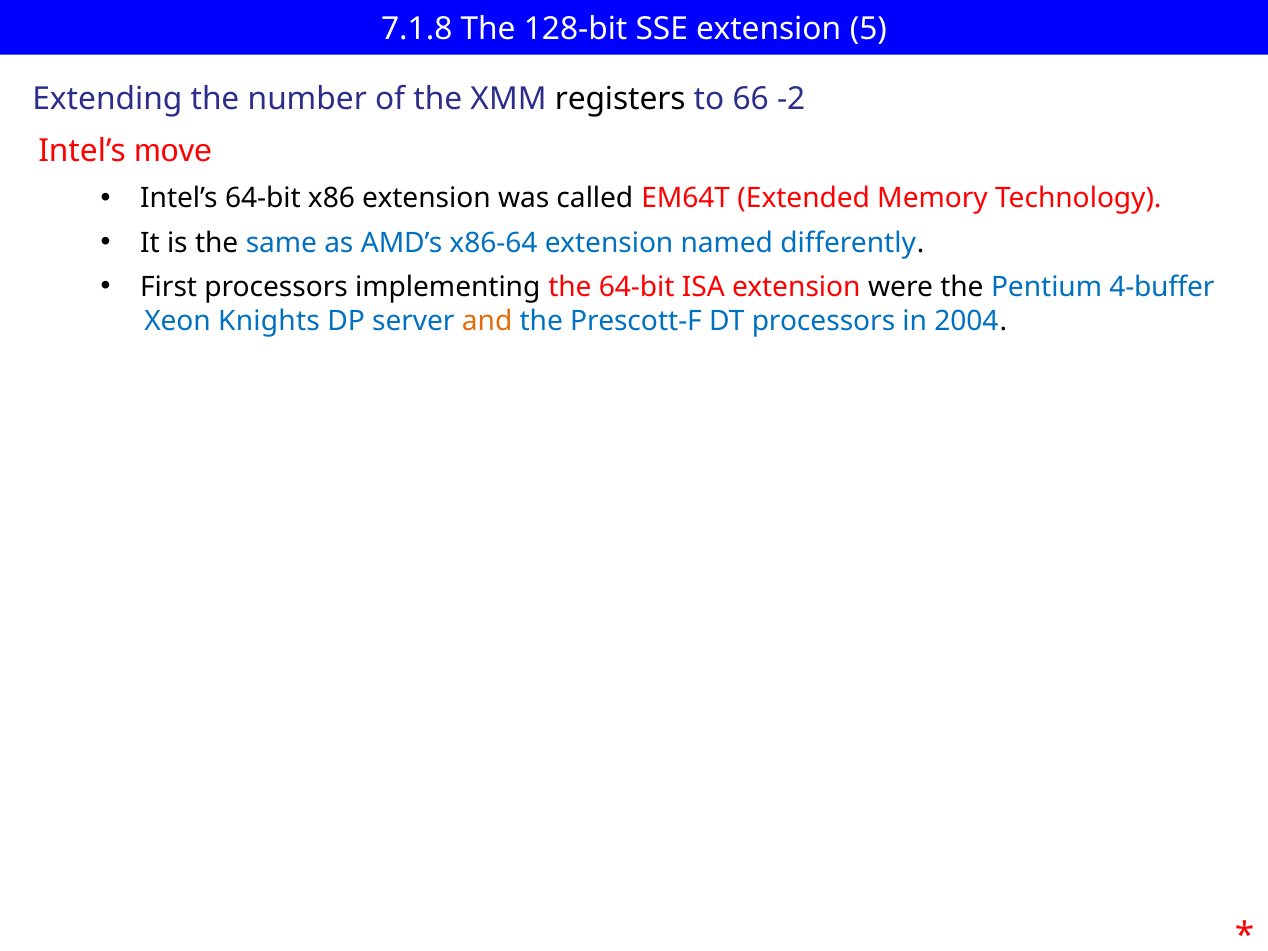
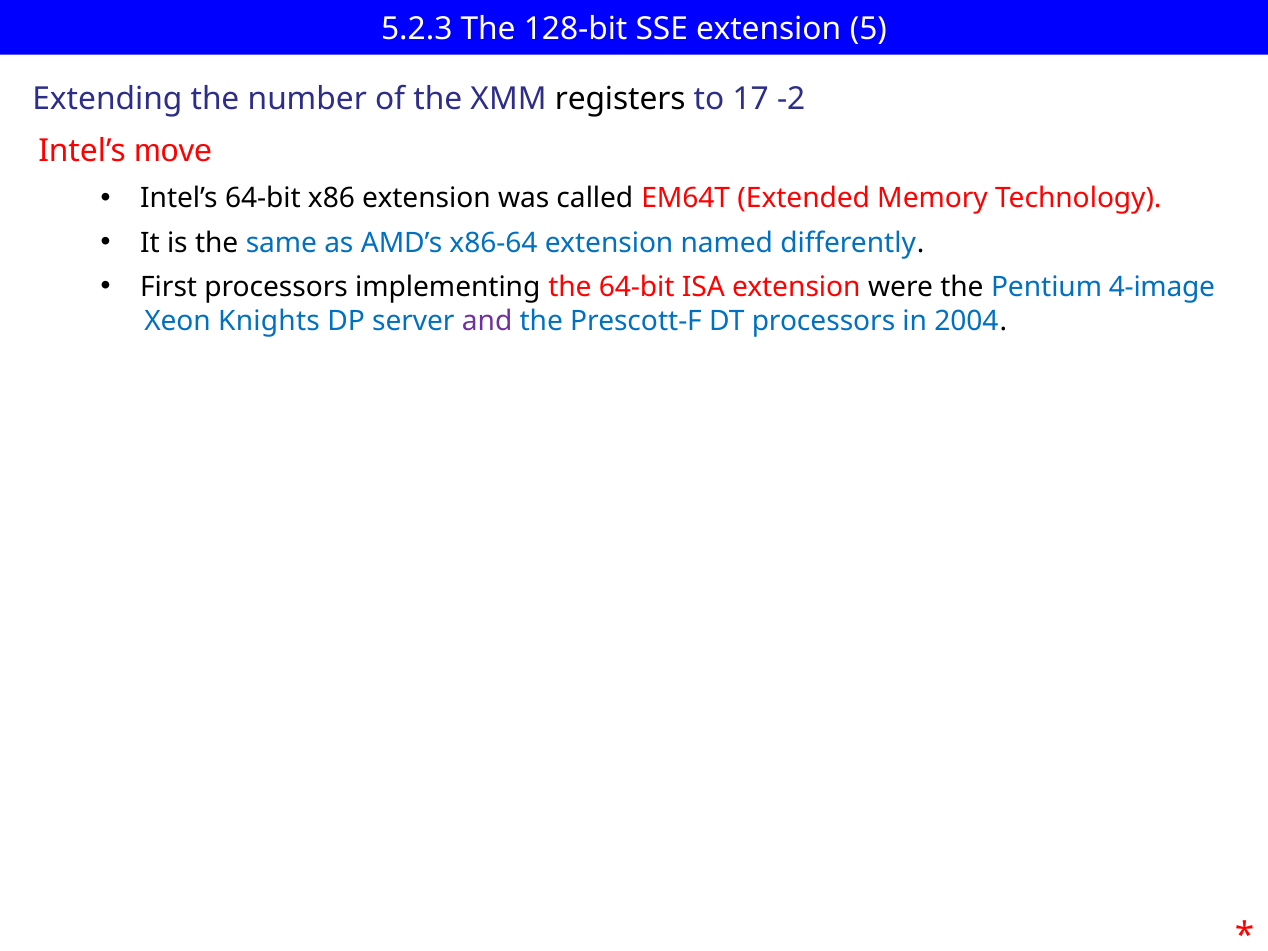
7.1.8: 7.1.8 -> 5.2.3 (417, 29)
66: 66 -> 17 (751, 100)
4-buffer: 4-buffer -> 4-image (1162, 287)
and colour: orange -> purple (487, 321)
